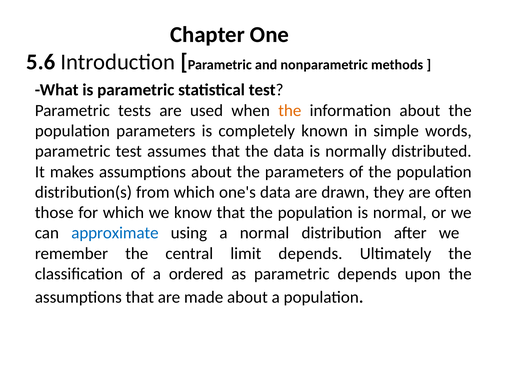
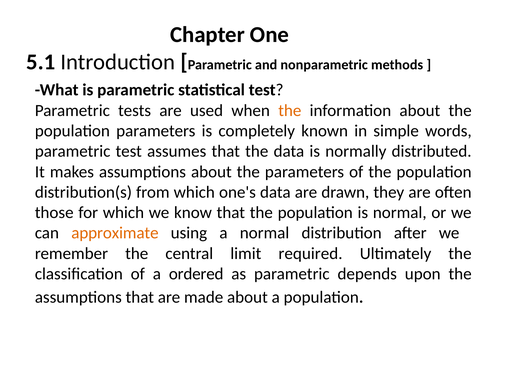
5.6: 5.6 -> 5.1 (41, 62)
approximate colour: blue -> orange (115, 233)
limit depends: depends -> required (311, 254)
